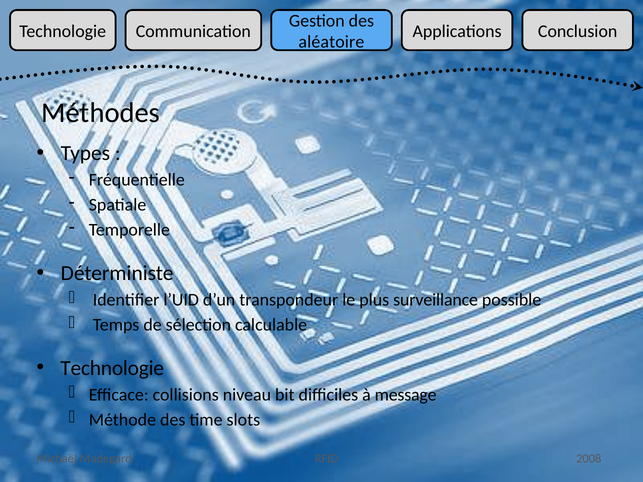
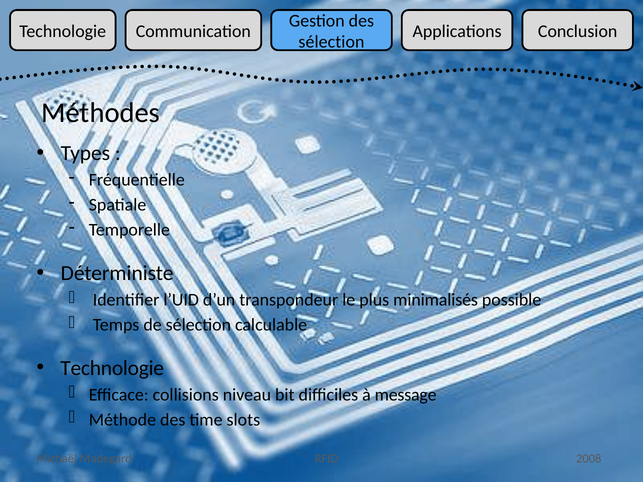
aléatoire: aléatoire -> sélection (331, 42)
surveillance: surveillance -> minimalisés (436, 300)
